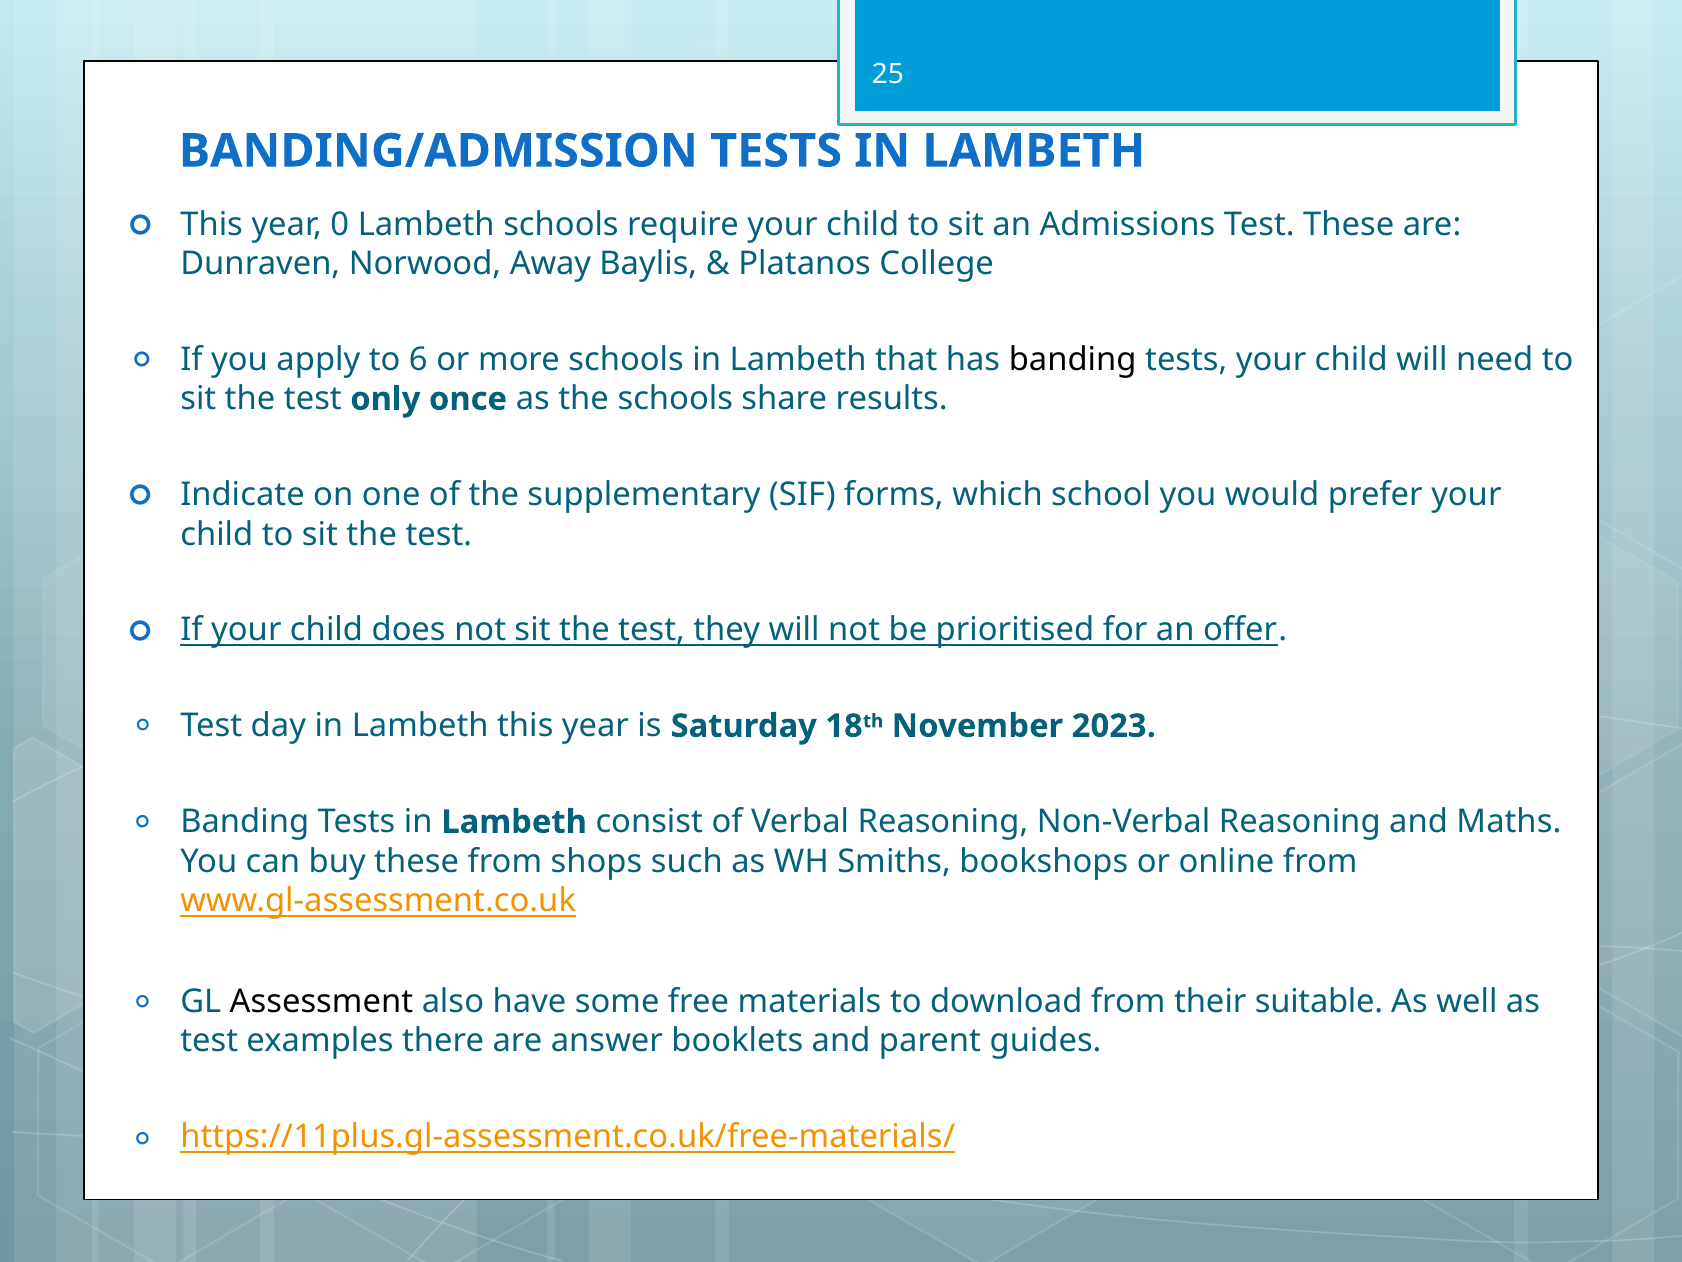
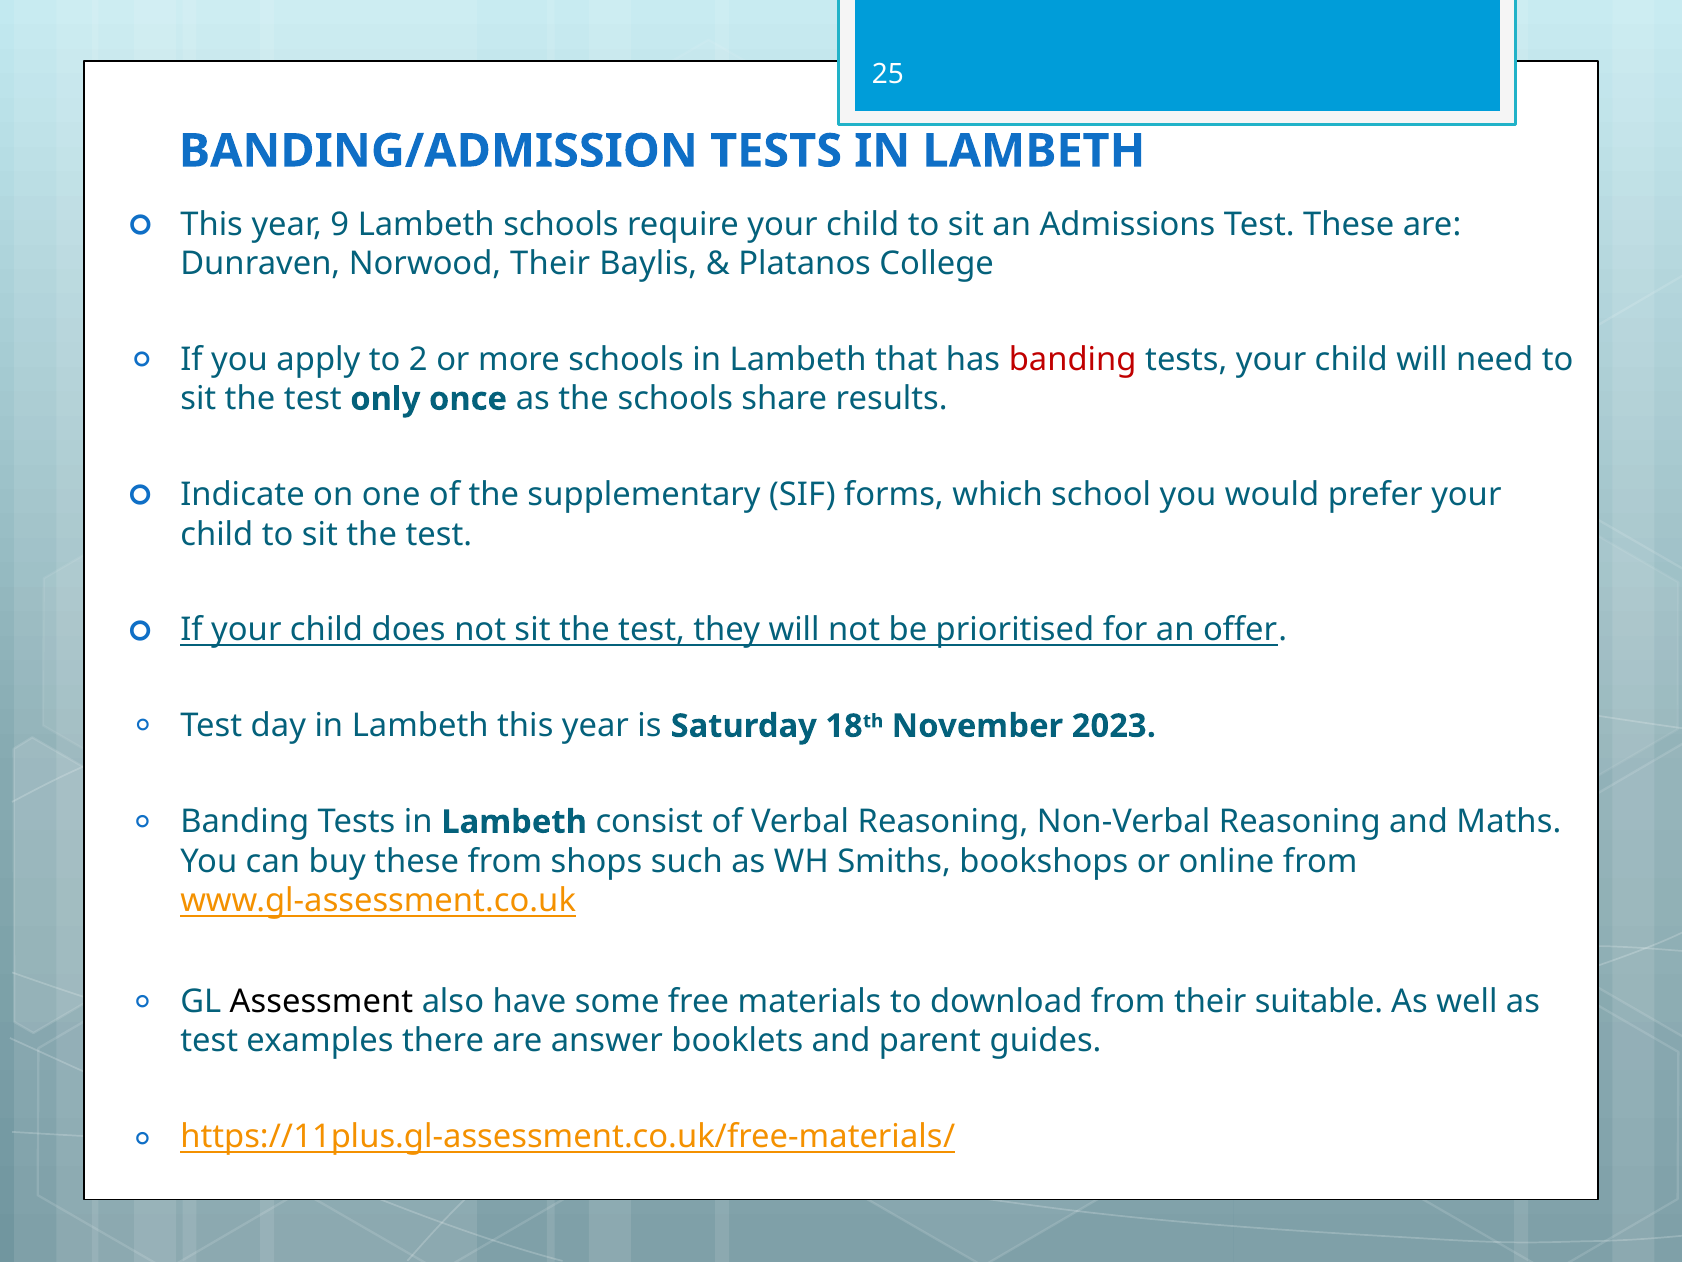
0: 0 -> 9 (340, 224)
Norwood Away: Away -> Their (550, 264)
6: 6 -> 2 (418, 360)
banding colour: black -> red (1073, 360)
